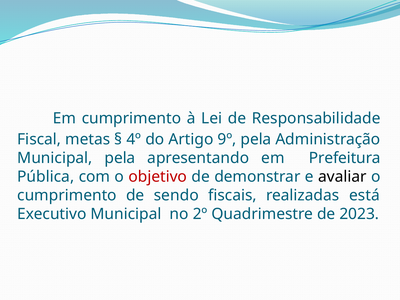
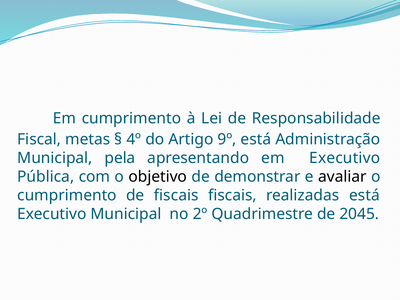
9º pela: pela -> está (256, 139)
em Prefeitura: Prefeitura -> Executivo (345, 158)
objetivo colour: red -> black (158, 177)
de sendo: sendo -> fiscais (176, 195)
2023: 2023 -> 2045 (359, 214)
